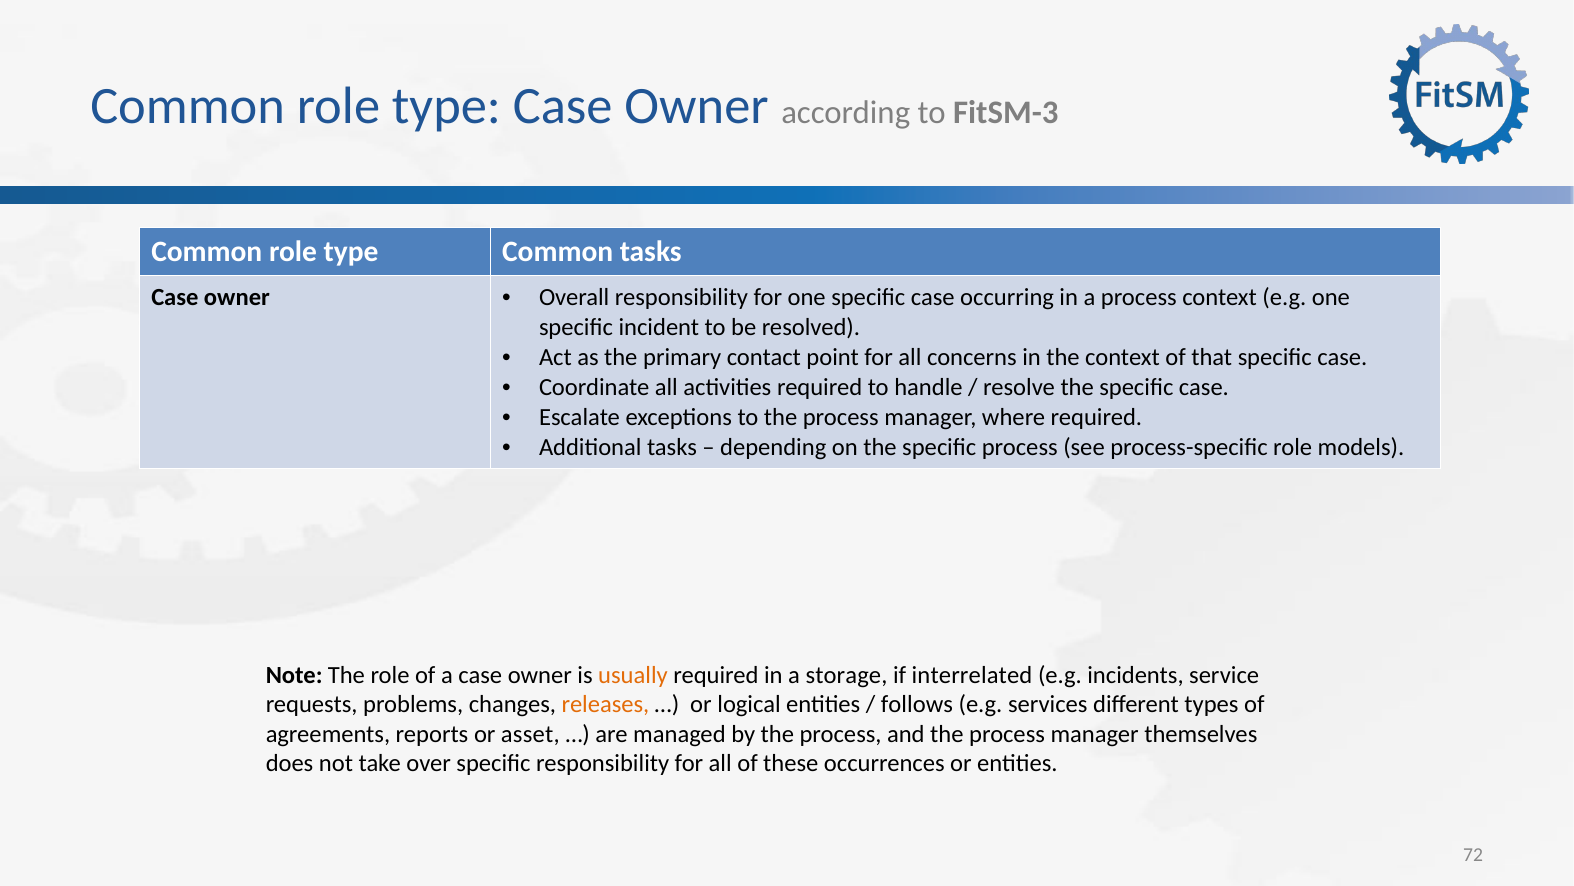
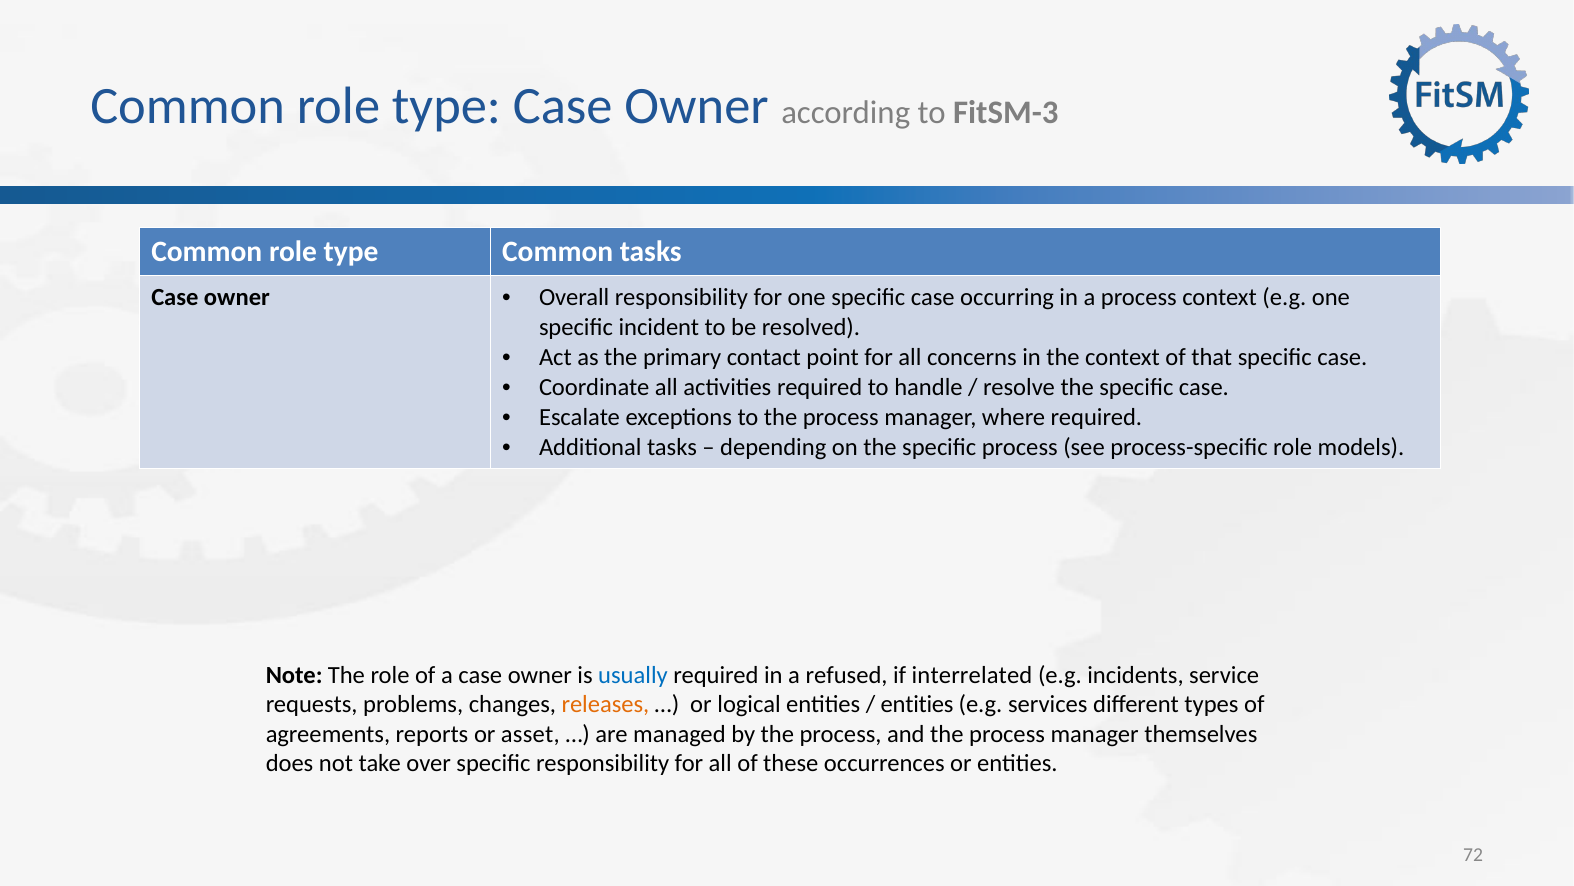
usually colour: orange -> blue (633, 675)
storage: storage -> refused (847, 675)
follows: follows -> entities (917, 704)
